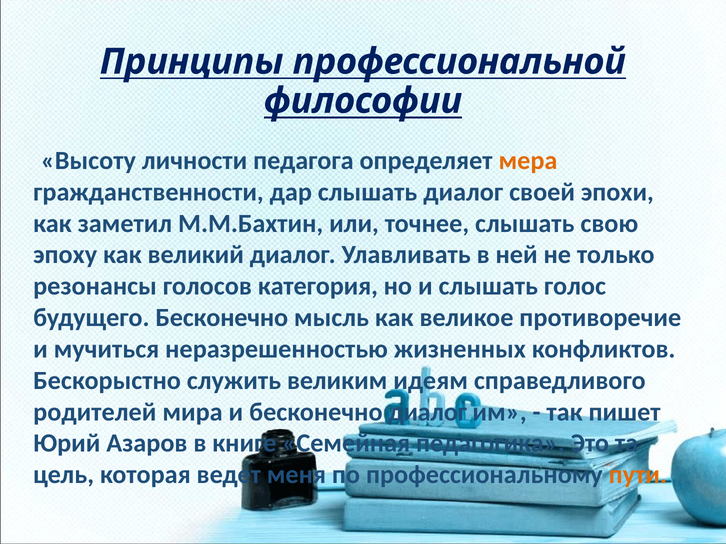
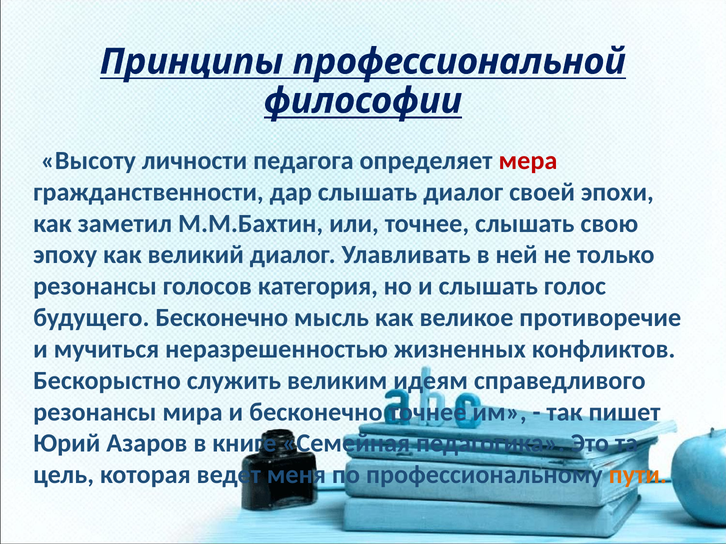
мера colour: orange -> red (528, 161)
родителей: родителей -> резонансы (95, 412)
бесконечно диалог: диалог -> точнее (428, 412)
